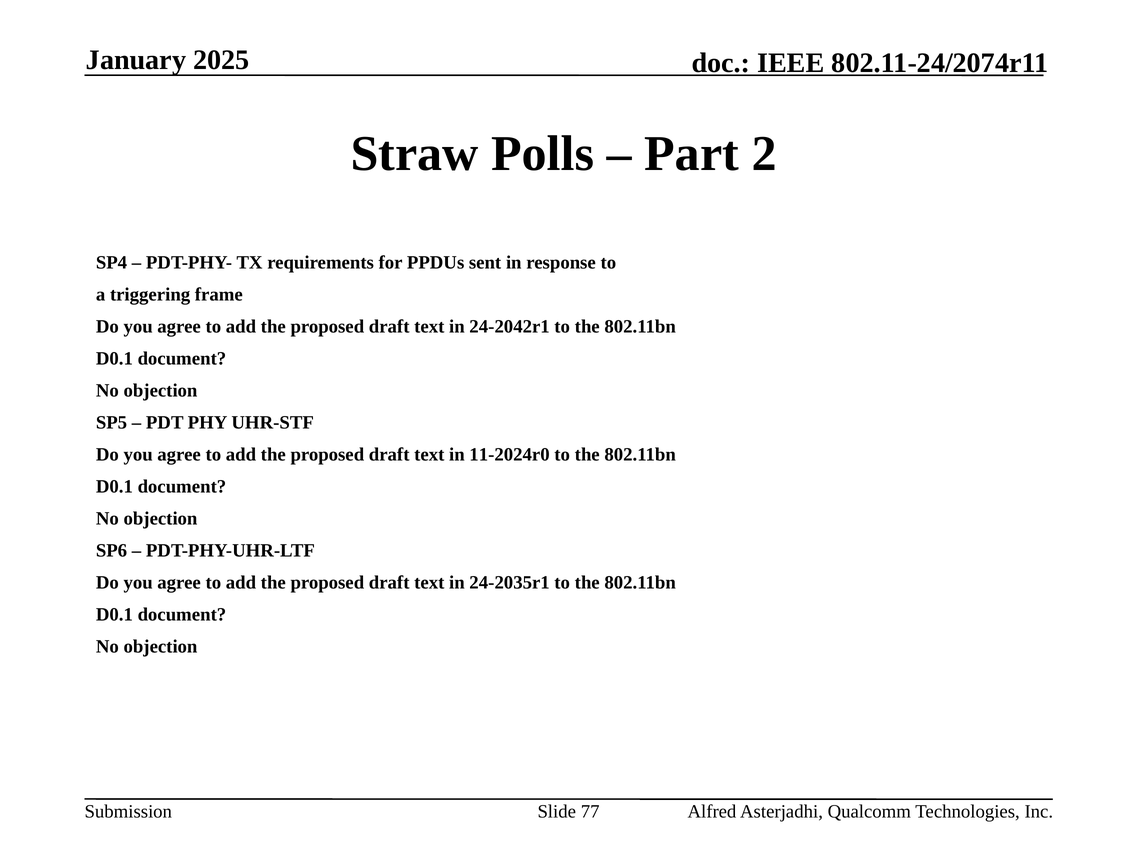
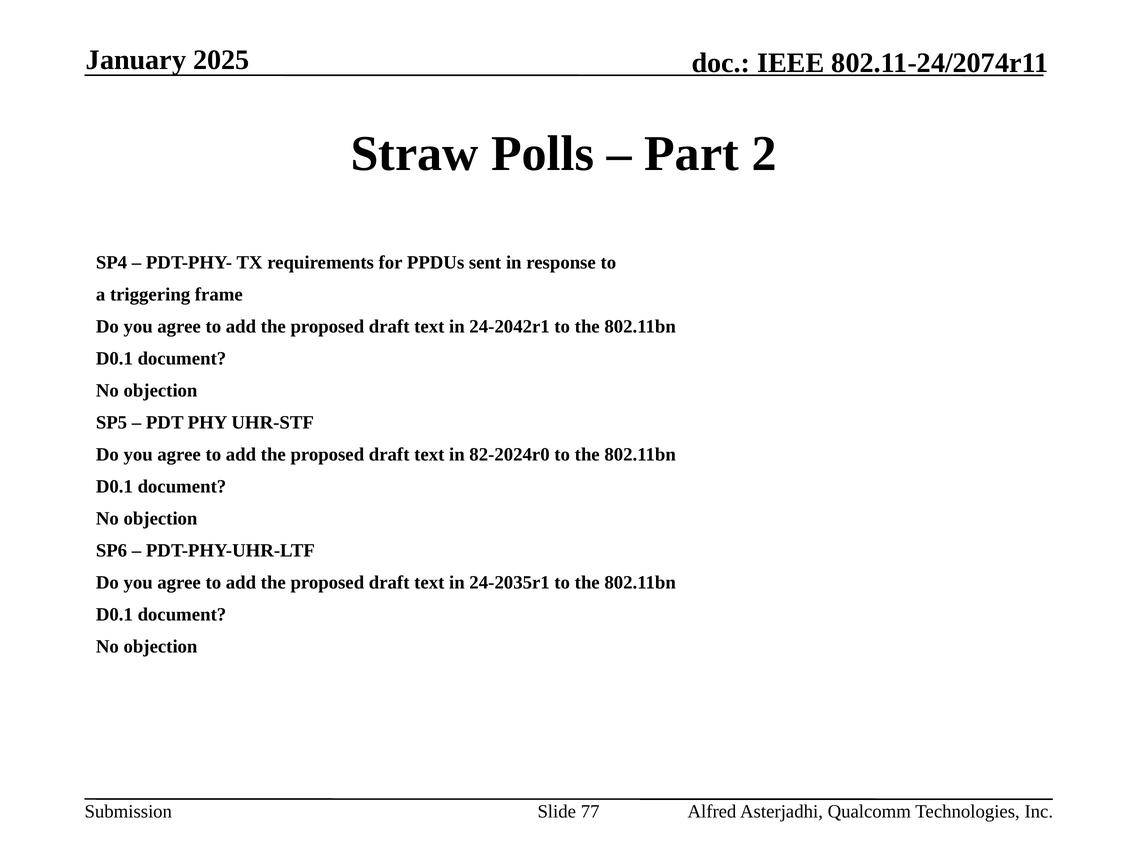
11-2024r0: 11-2024r0 -> 82-2024r0 (510, 455)
